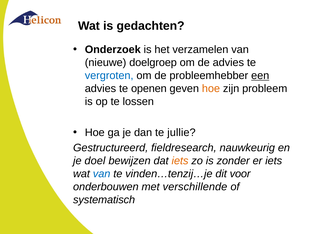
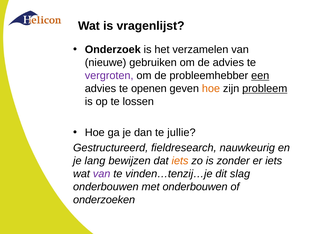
gedachten: gedachten -> vragenlijst (151, 26)
doelgroep: doelgroep -> gebruiken (153, 63)
vergroten colour: blue -> purple (109, 76)
probleem underline: none -> present (265, 89)
doel: doel -> lang (95, 161)
van colour: blue -> purple (102, 174)
voor: voor -> slag (240, 174)
met verschillende: verschillende -> onderbouwen (195, 187)
systematisch: systematisch -> onderzoeken (104, 200)
